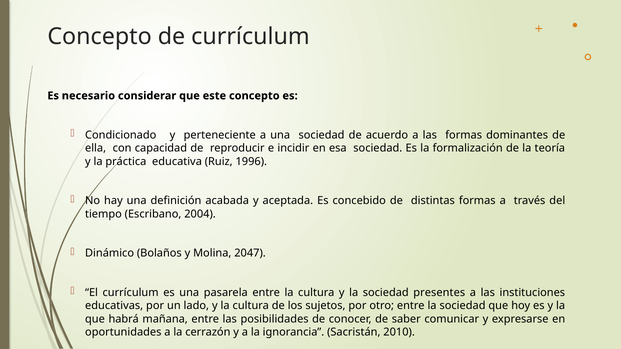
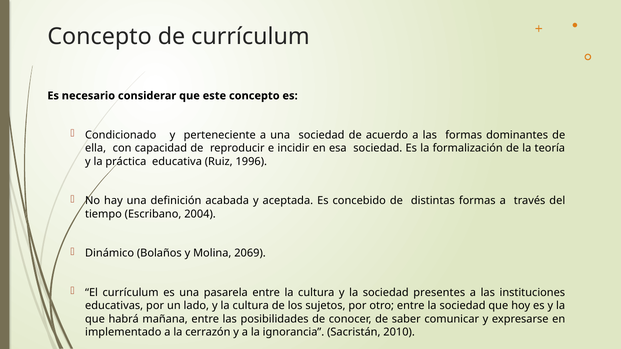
2047: 2047 -> 2069 (250, 253)
oportunidades: oportunidades -> implementado (123, 332)
